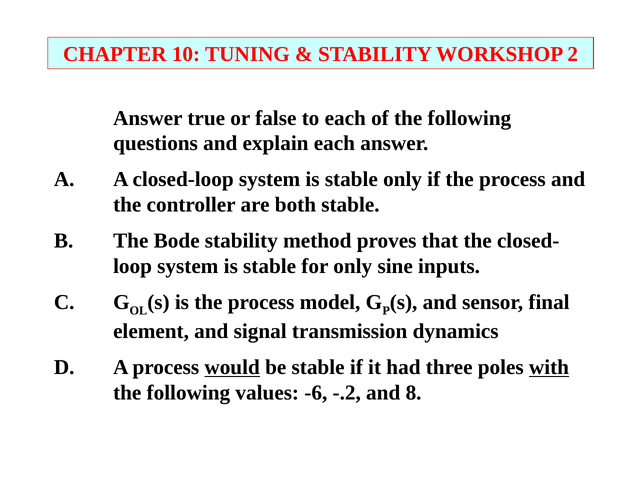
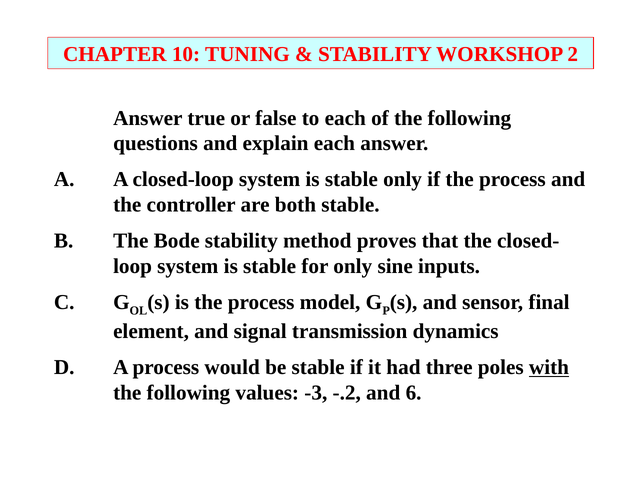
would underline: present -> none (232, 367)
-6: -6 -> -3 (316, 393)
8: 8 -> 6 (414, 393)
